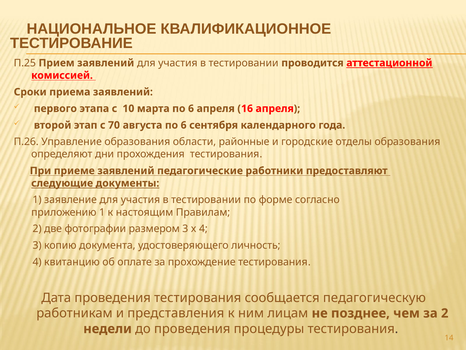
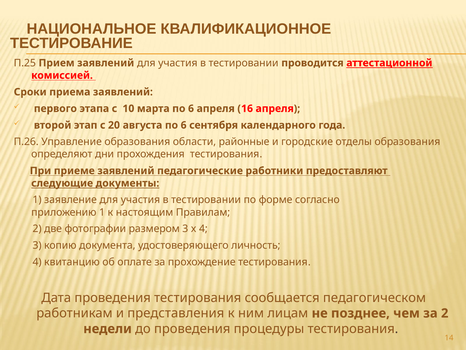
70: 70 -> 20 (114, 125)
педагогическую: педагогическую -> педагогическом (374, 297)
